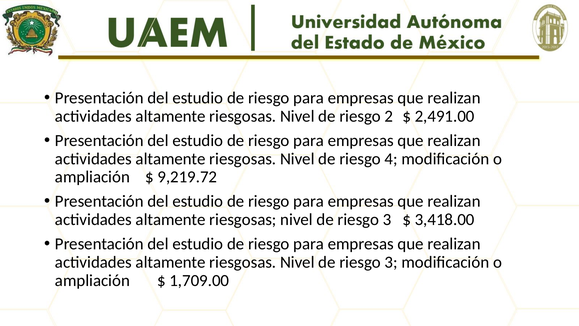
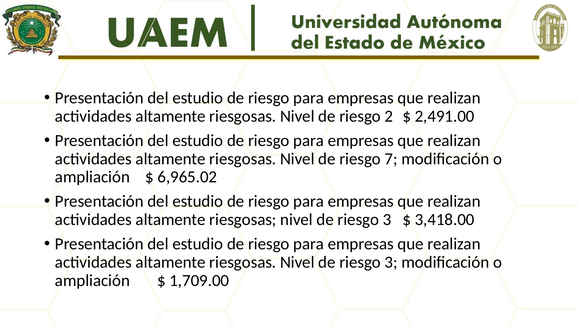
4: 4 -> 7 (391, 159)
9,219.72: 9,219.72 -> 6,965.02 (187, 177)
